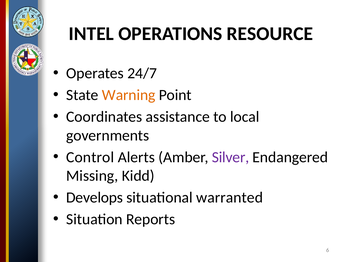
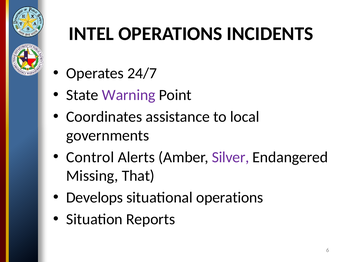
RESOURCE: RESOURCE -> INCIDENTS (270, 34)
Warning colour: orange -> purple (129, 95)
Kidd: Kidd -> That (138, 176)
situational warranted: warranted -> operations (230, 198)
